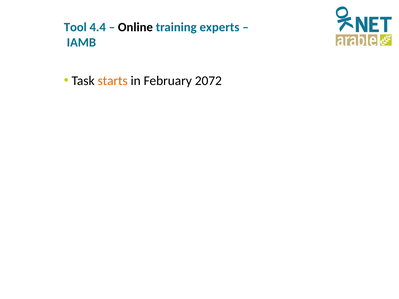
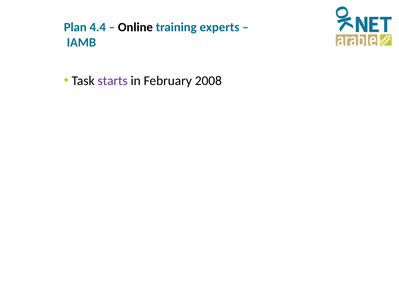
Tool: Tool -> Plan (75, 27)
starts colour: orange -> purple (113, 81)
2072: 2072 -> 2008 (208, 81)
